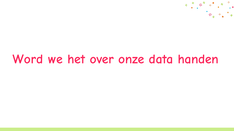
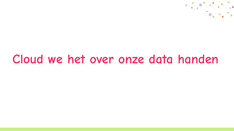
Word: Word -> Cloud (28, 59)
